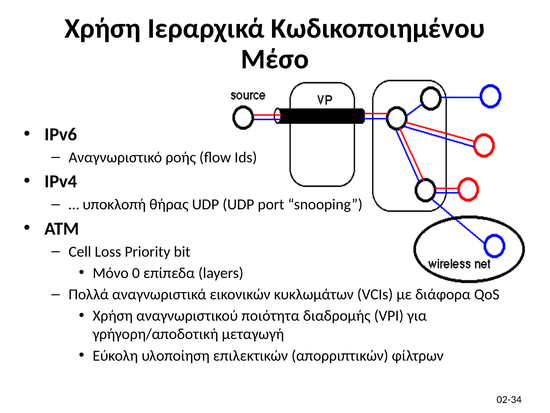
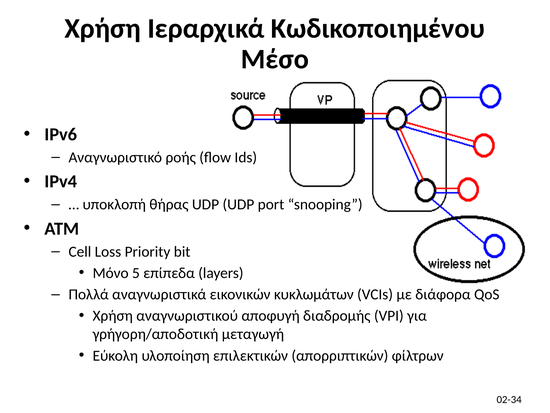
0: 0 -> 5 (136, 273)
ποιότητα: ποιότητα -> αποφυγή (271, 316)
